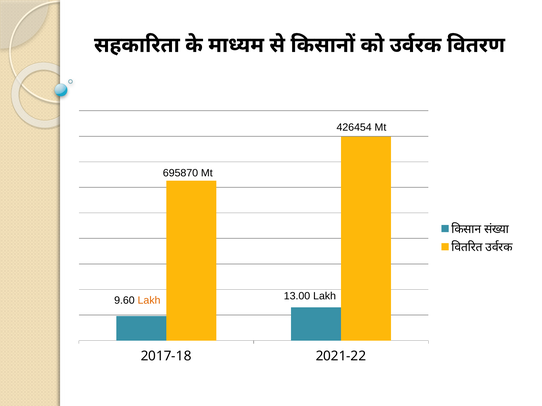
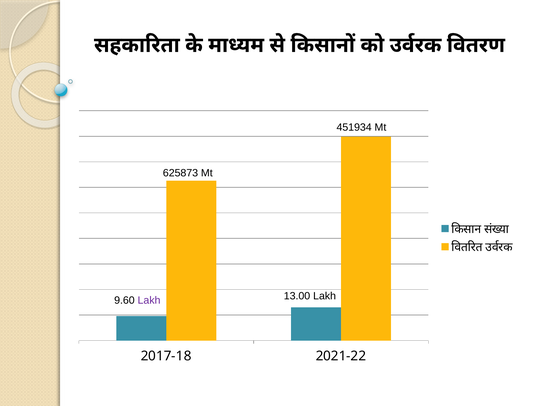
426454: 426454 -> 451934 (354, 128)
695870: 695870 -> 625873 (180, 173)
Lakh colour: orange -> purple (149, 301)
